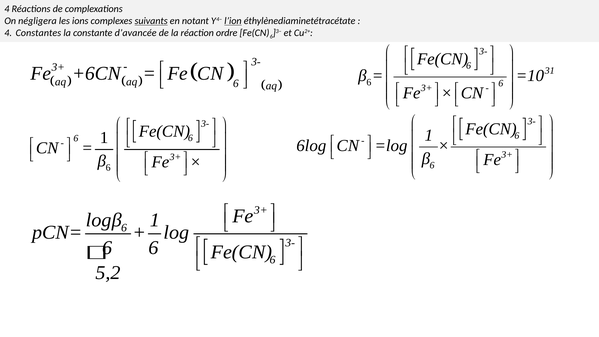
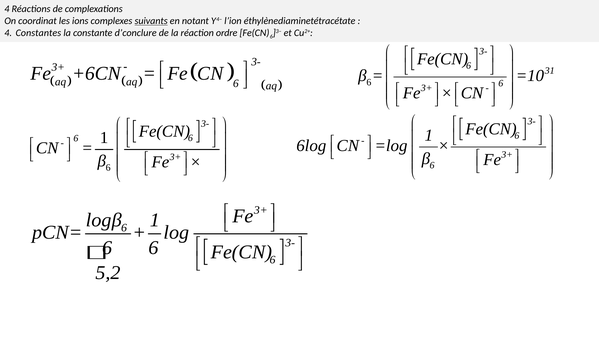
négligera: négligera -> coordinat (37, 21)
l’ion underline: present -> none (233, 21)
d’avancée: d’avancée -> d’conclure (136, 33)
